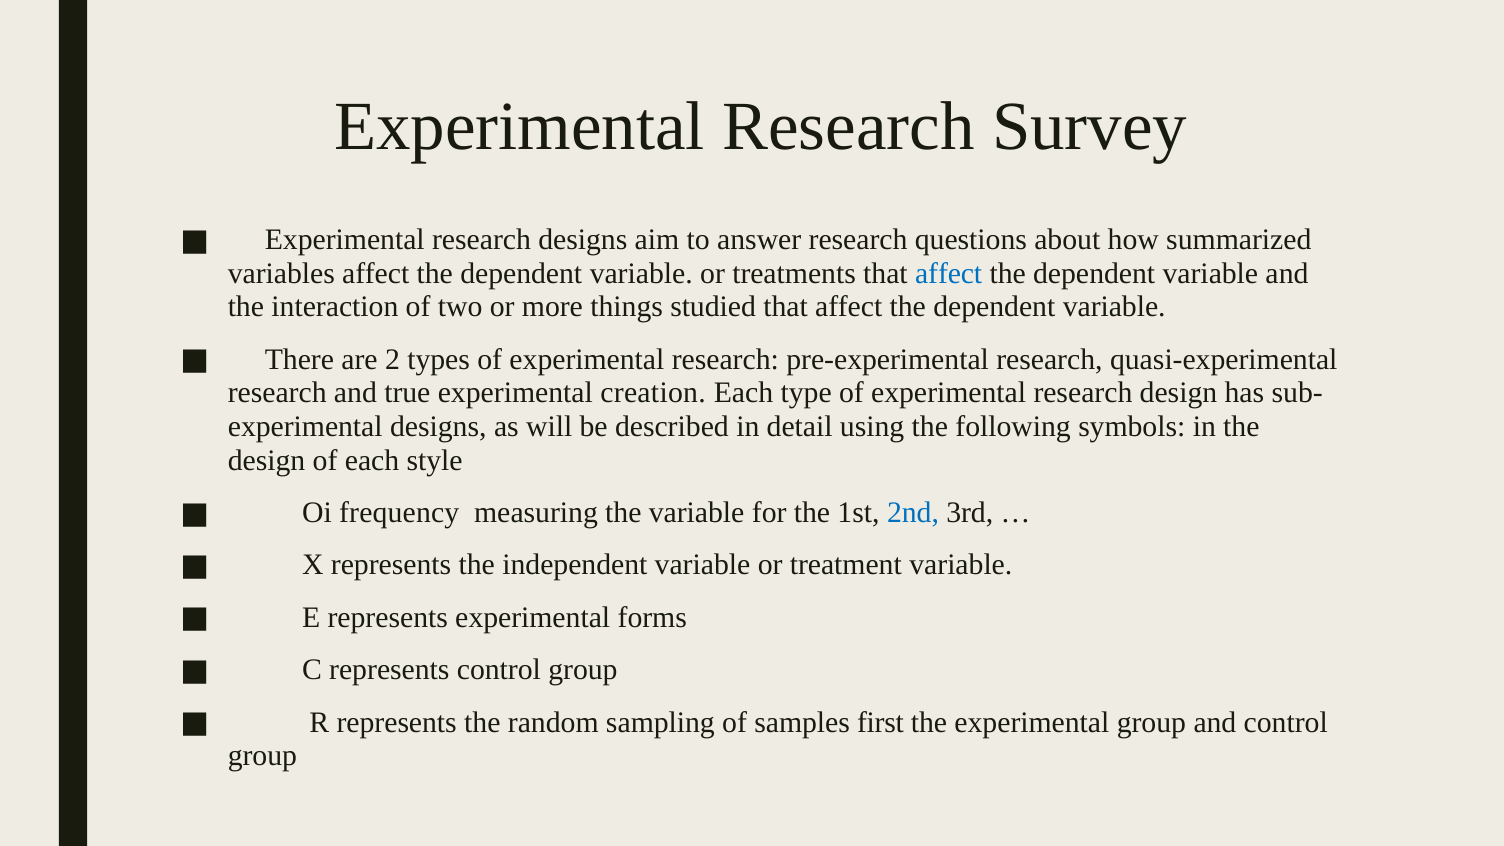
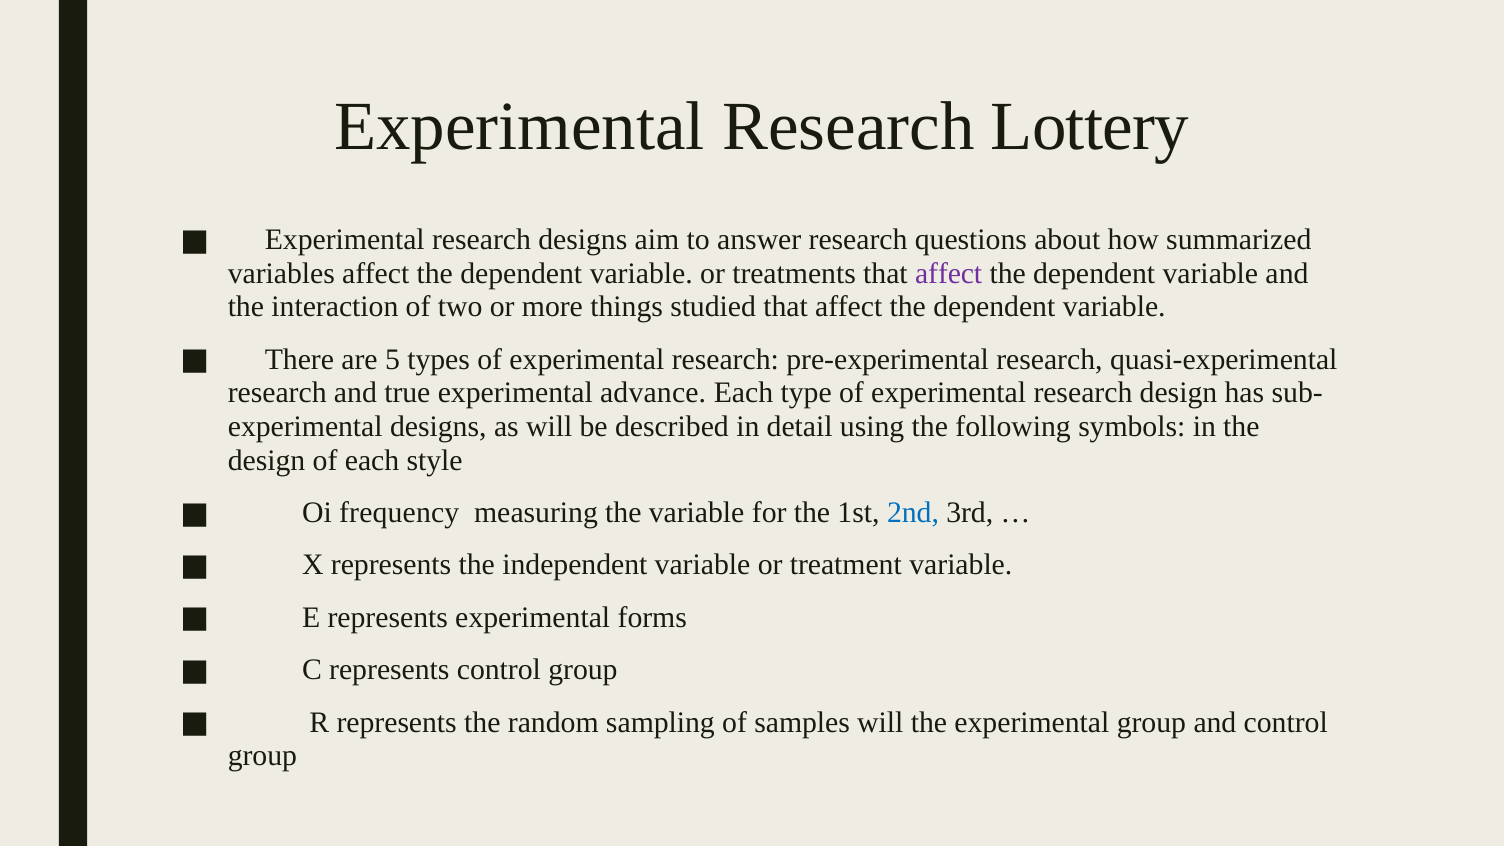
Survey: Survey -> Lottery (1090, 126)
affect colour: blue -> purple (949, 274)
2: 2 -> 5 (393, 360)
creation: creation -> advance (653, 393)
samples first: first -> will (880, 722)
